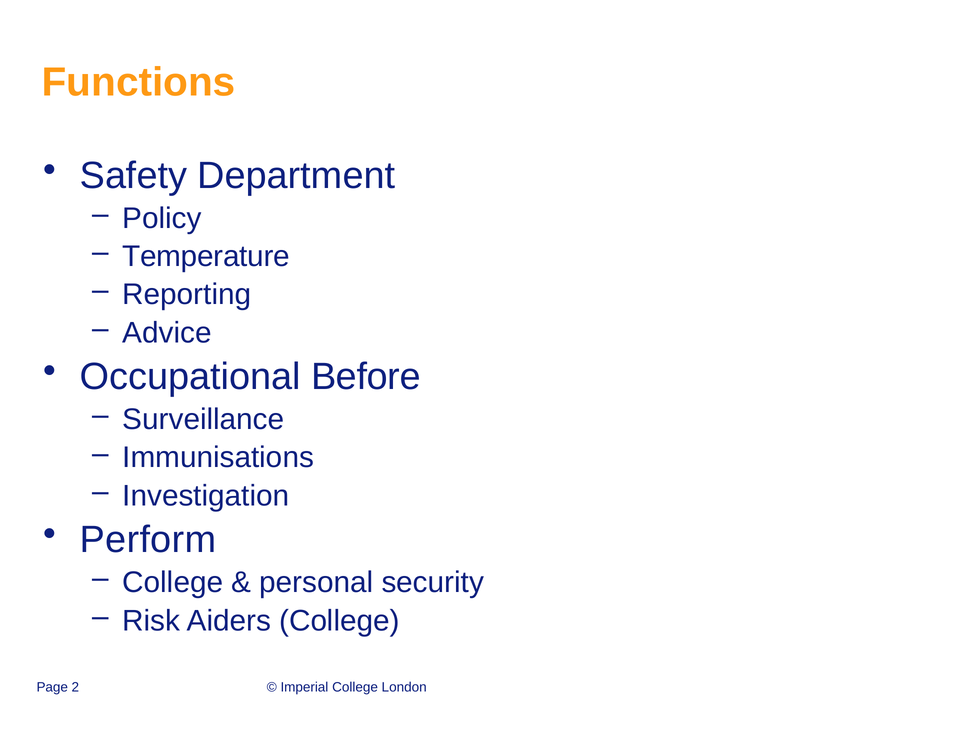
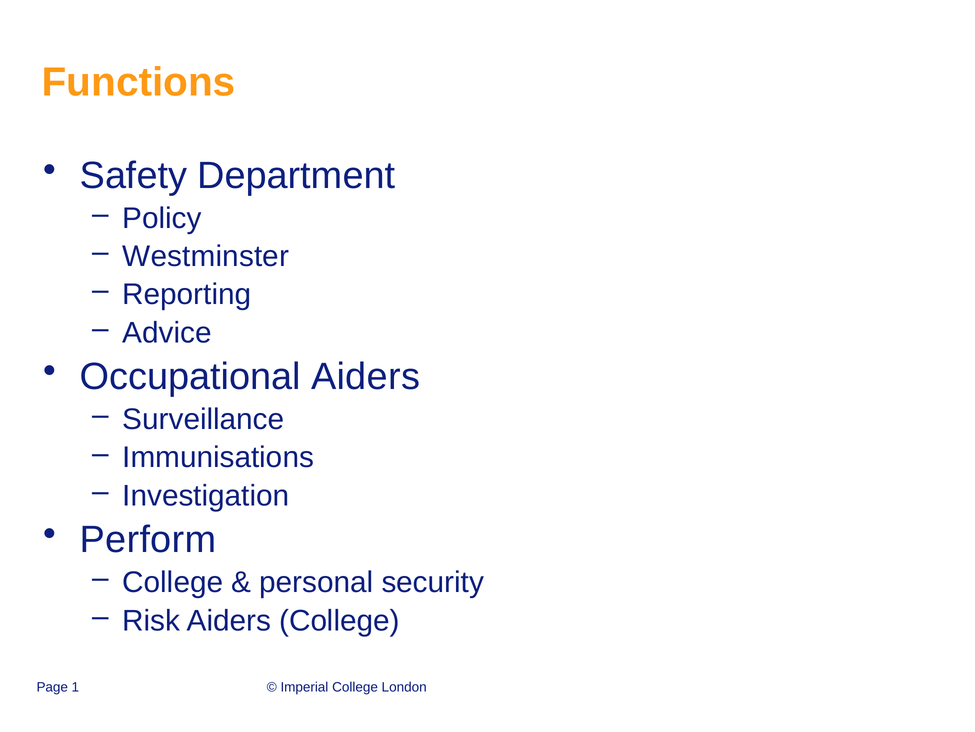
Temperature: Temperature -> Westminster (206, 256)
Occupational Before: Before -> Aiders (366, 376)
2: 2 -> 1 (75, 687)
